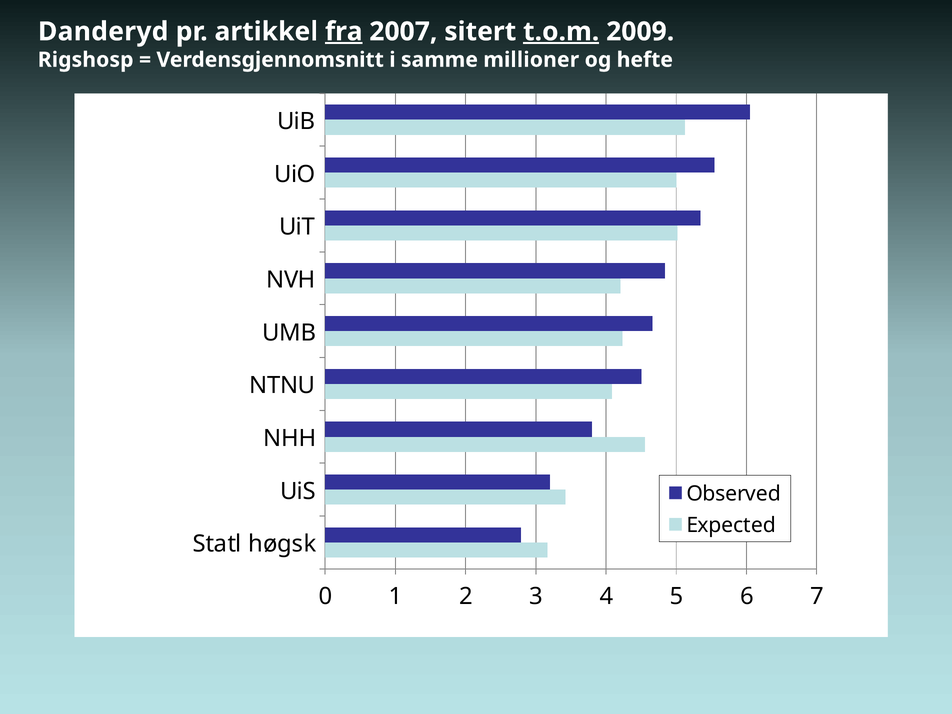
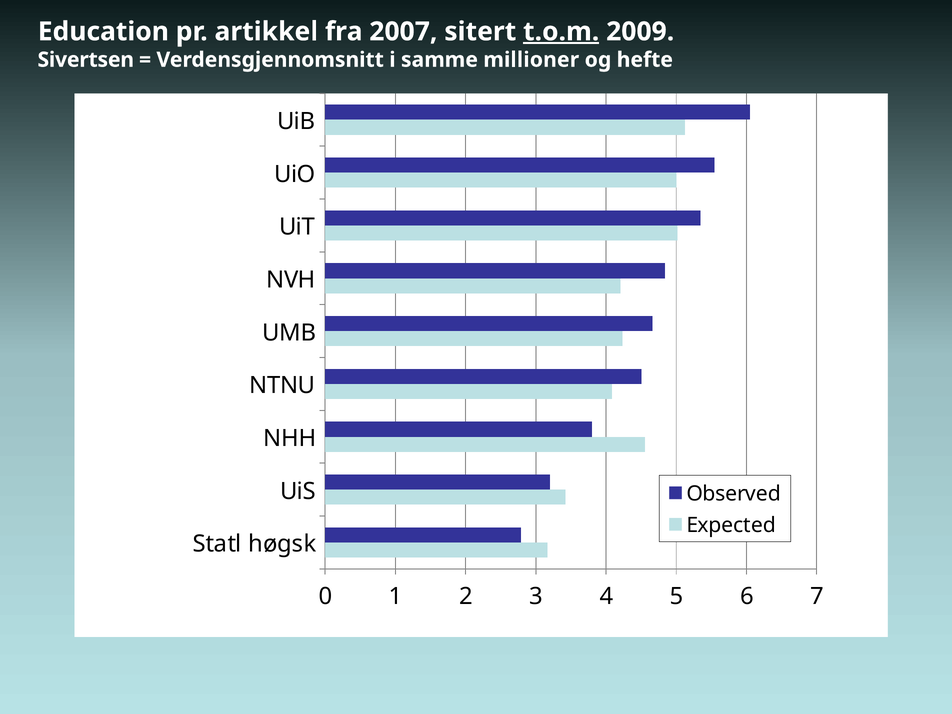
Danderyd: Danderyd -> Education (103, 32)
fra underline: present -> none (344, 32)
Rigshosp: Rigshosp -> Sivertsen (86, 60)
